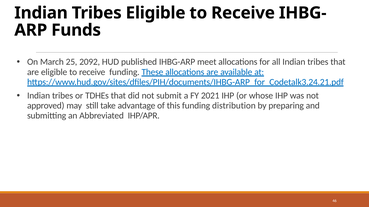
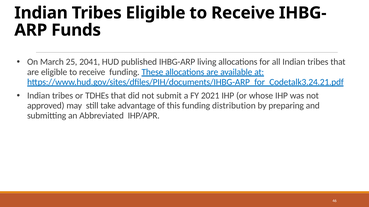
2092: 2092 -> 2041 (90, 62)
meet: meet -> living (207, 62)
